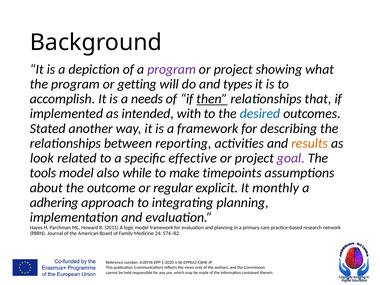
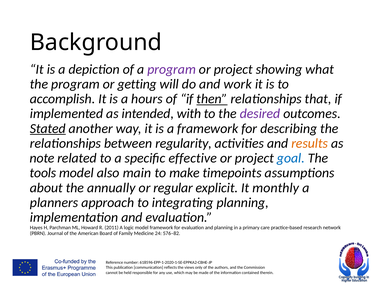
types: types -> work (238, 84)
needs: needs -> hours (147, 99)
desired colour: blue -> purple (260, 114)
Stated underline: none -> present (48, 129)
reporting: reporting -> regularity (183, 143)
look: look -> note (42, 158)
goal colour: purple -> blue (291, 158)
while: while -> main (137, 173)
outcome: outcome -> annually (111, 188)
adhering: adhering -> planners (54, 203)
